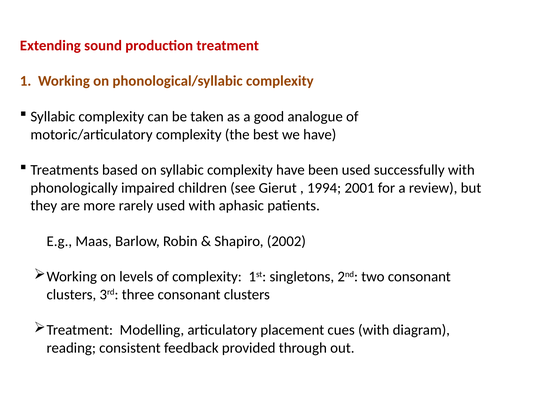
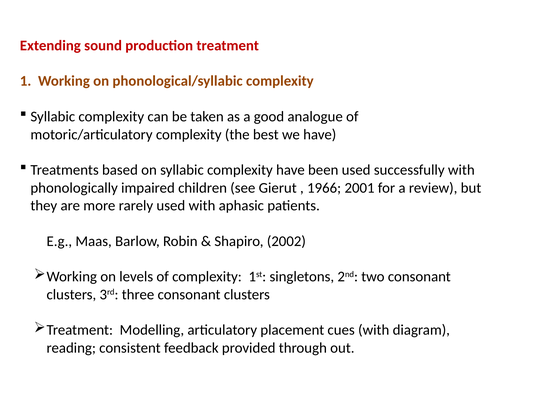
1994: 1994 -> 1966 (324, 188)
